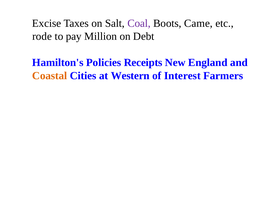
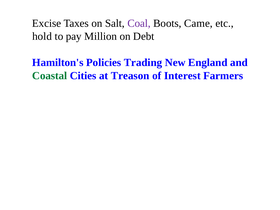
rode: rode -> hold (42, 36)
Receipts: Receipts -> Trading (143, 63)
Coastal colour: orange -> green (50, 76)
Western: Western -> Treason (130, 76)
